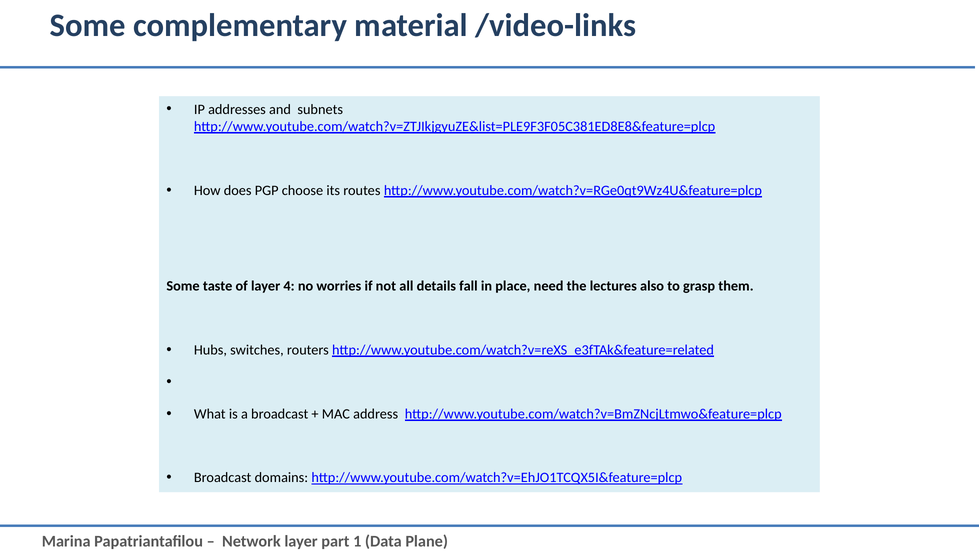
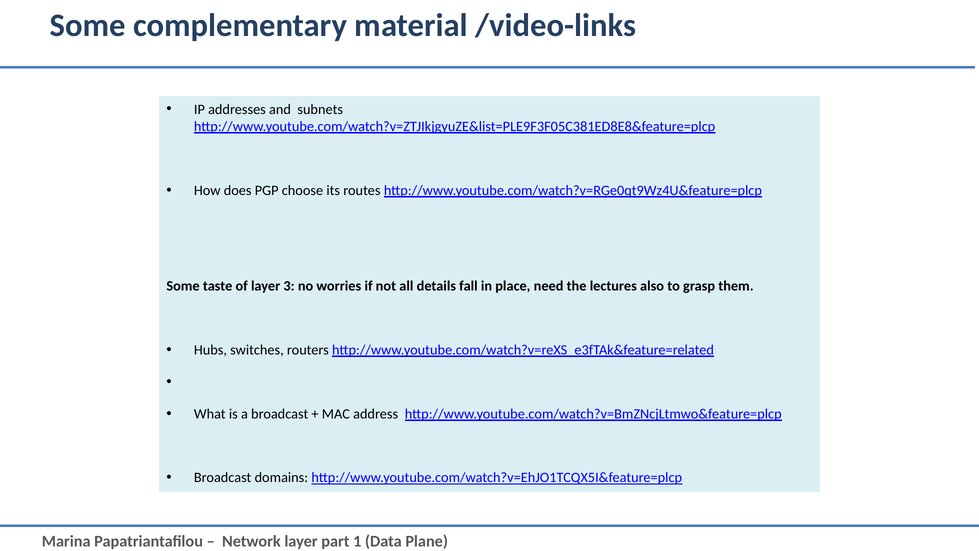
4: 4 -> 3 (289, 286)
